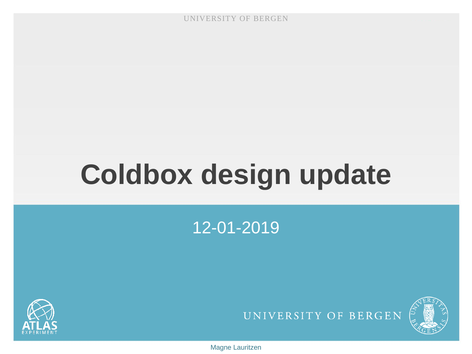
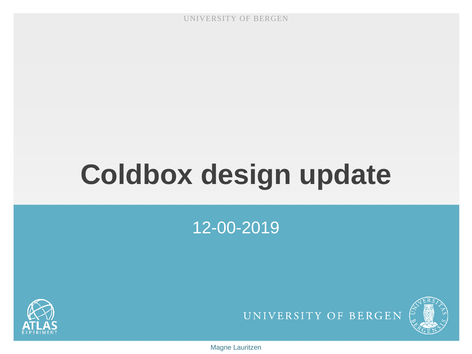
12-01-2019: 12-01-2019 -> 12-00-2019 (236, 228)
